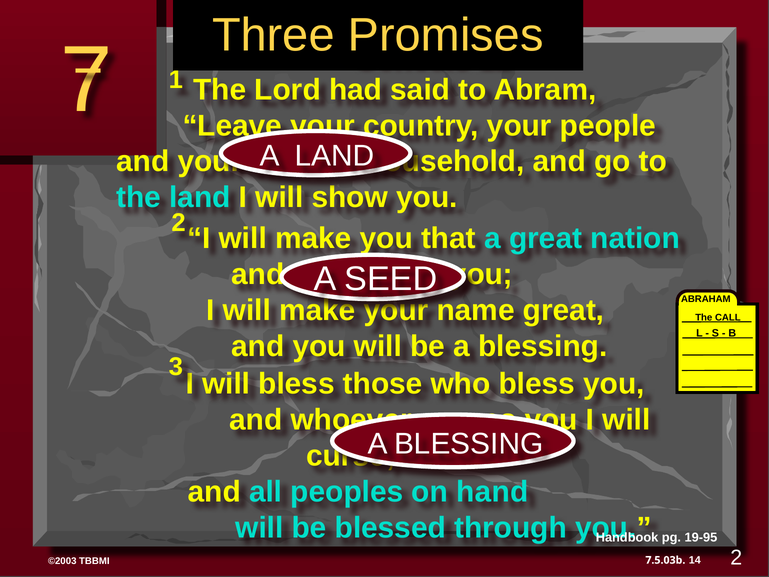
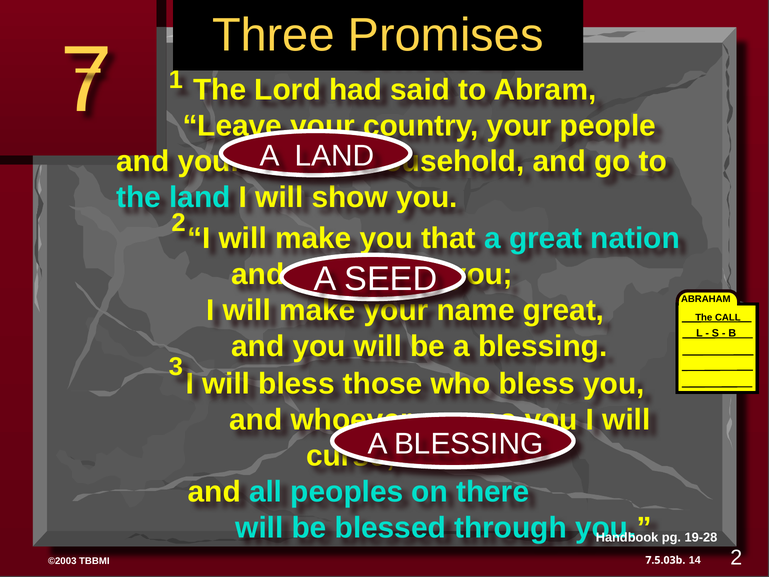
hand: hand -> there (493, 492)
19-95: 19-95 -> 19-28 (701, 537)
